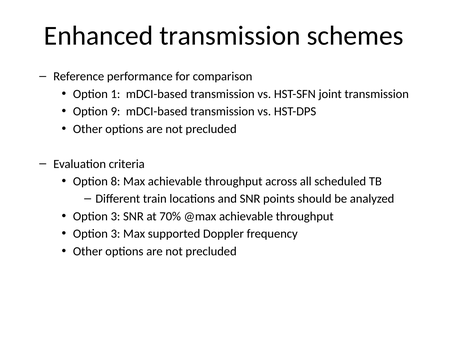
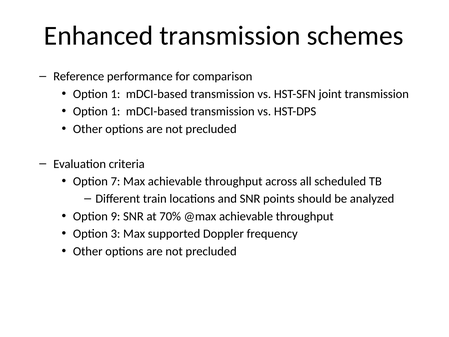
9: 9 -> 1 (115, 111)
8: 8 -> 7 (115, 181)
3: 3 -> 9 (115, 216)
